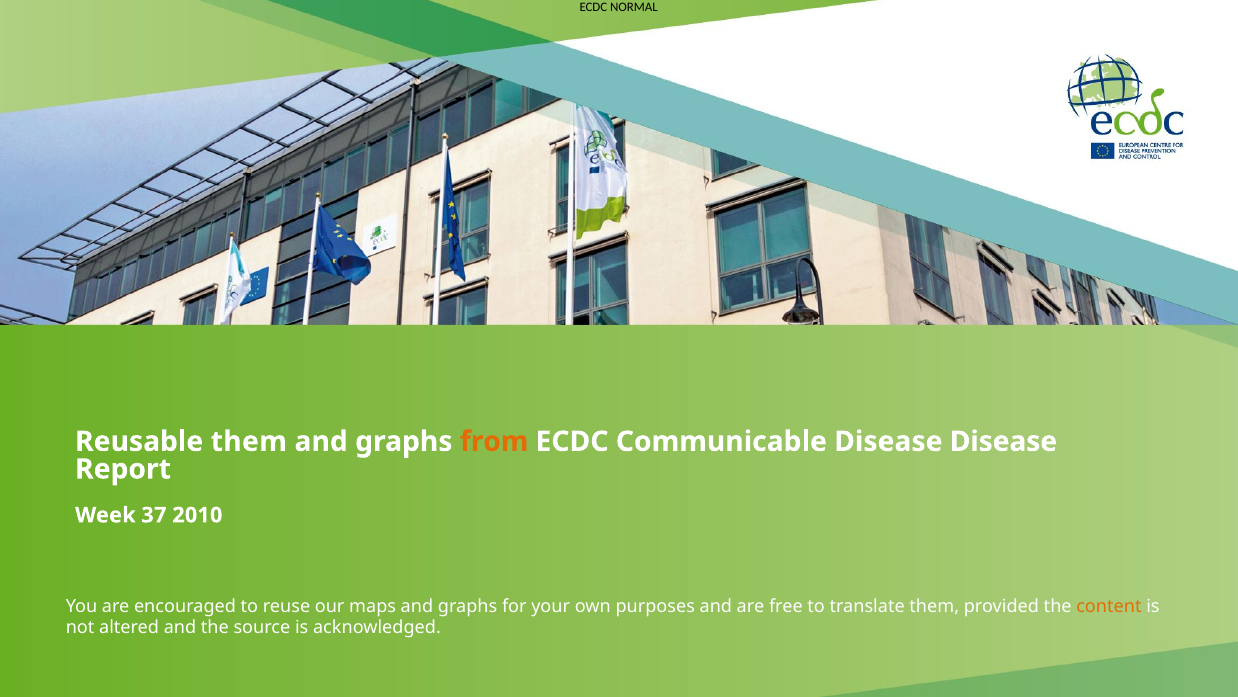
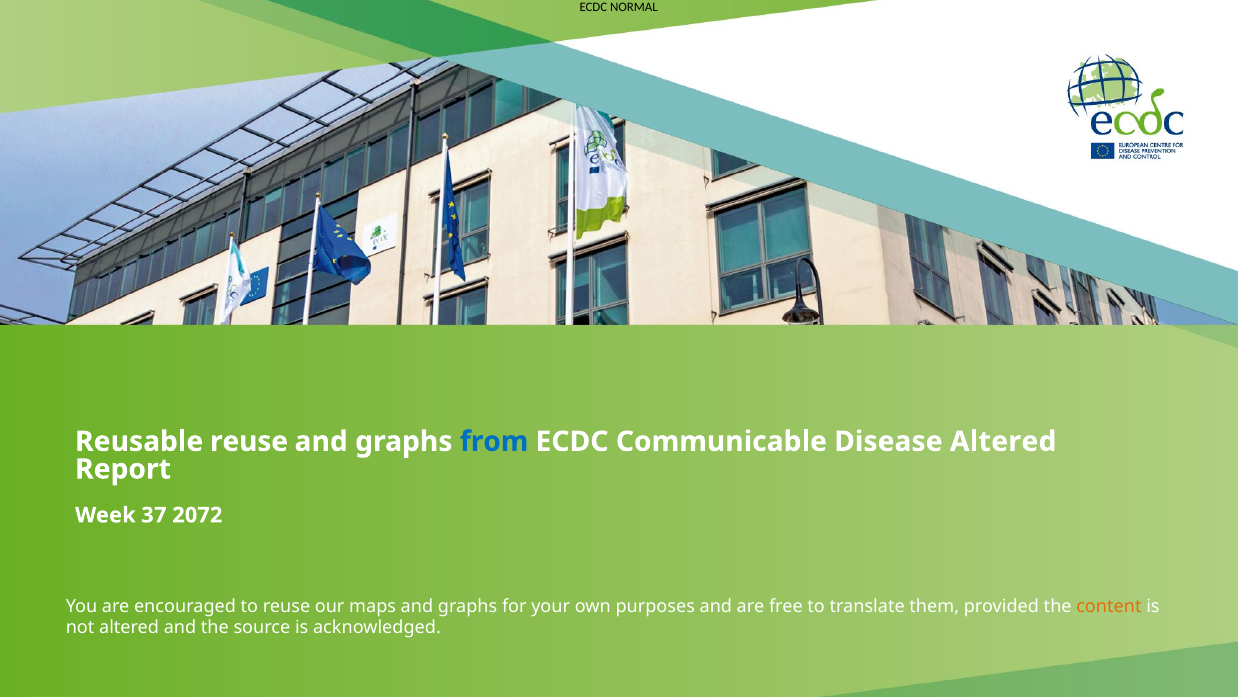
Reusable them: them -> reuse (249, 441)
from colour: orange -> blue (494, 441)
Disease Disease: Disease -> Altered (1003, 441)
2010: 2010 -> 2072 (197, 515)
